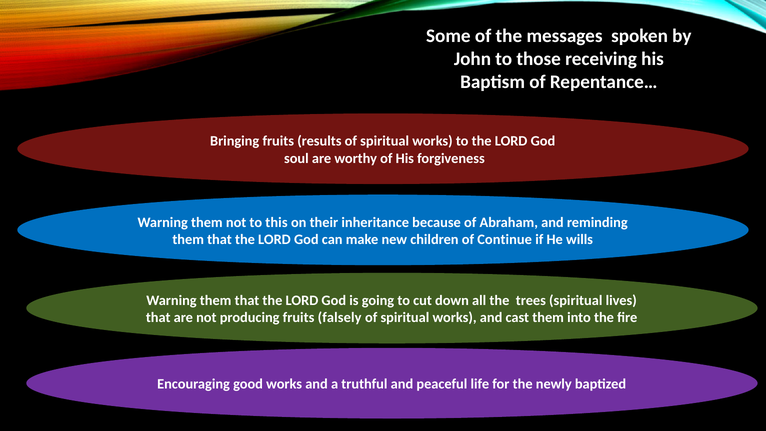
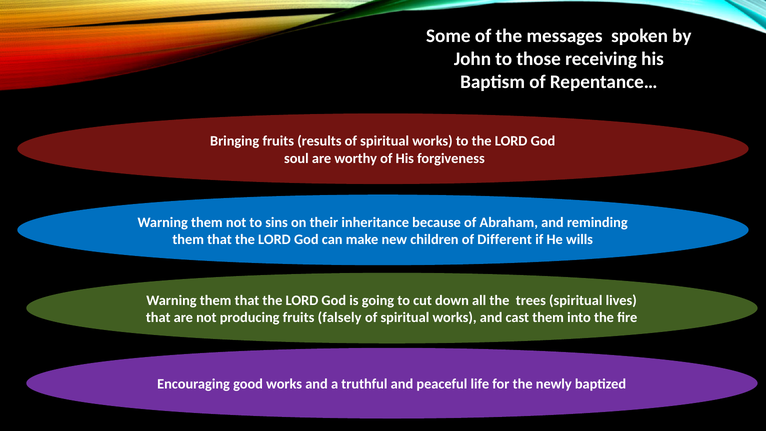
this: this -> sins (277, 222)
Continue: Continue -> Different (505, 239)
